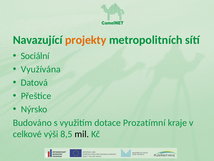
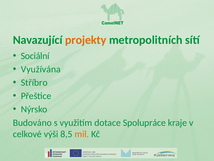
Datová: Datová -> Stříbro (34, 82)
Prozatímní: Prozatímní -> Spolupráce (144, 122)
mil colour: black -> orange (82, 134)
